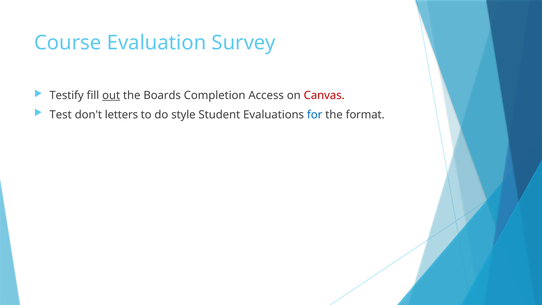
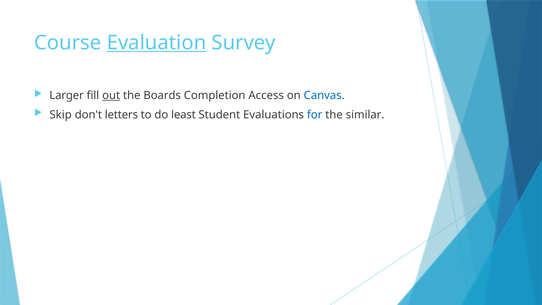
Evaluation underline: none -> present (157, 43)
Testify: Testify -> Larger (67, 95)
Canvas colour: red -> blue (324, 95)
Test: Test -> Skip (61, 115)
style: style -> least (183, 115)
format: format -> similar (365, 115)
